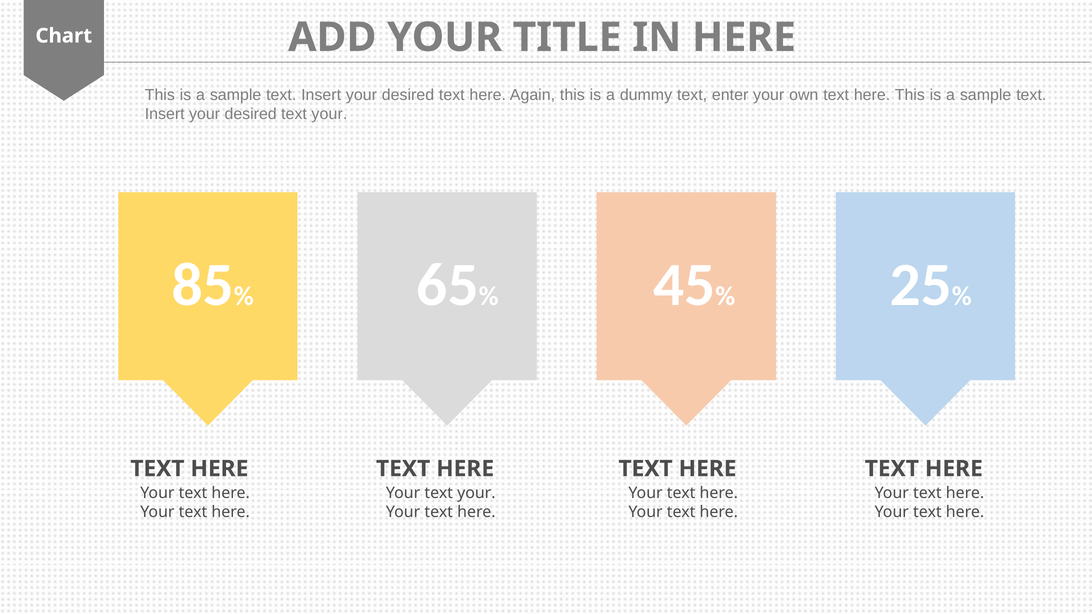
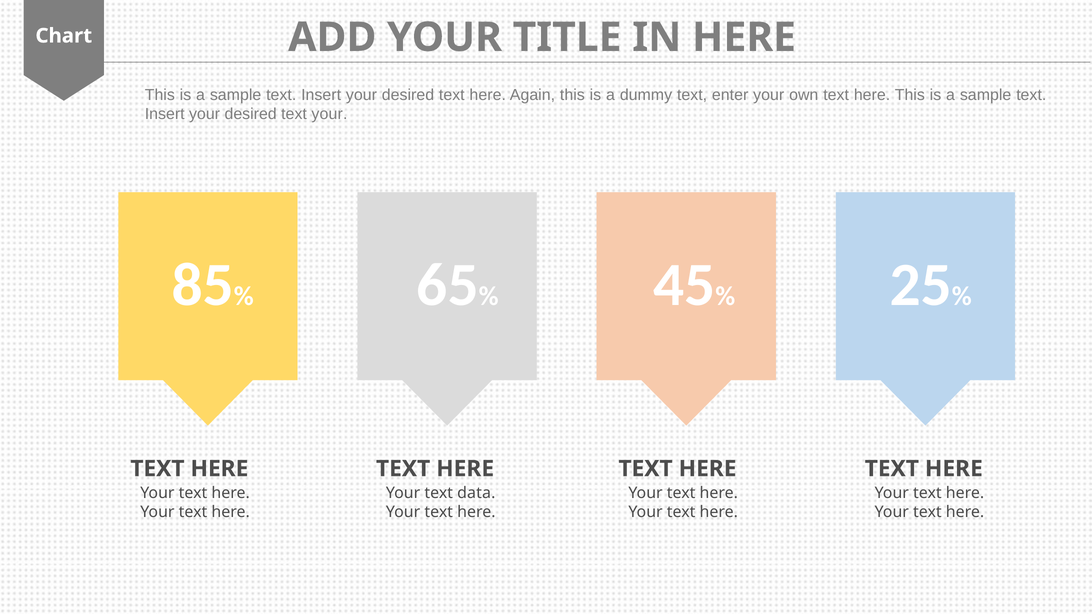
Your text your: your -> data (476, 493)
